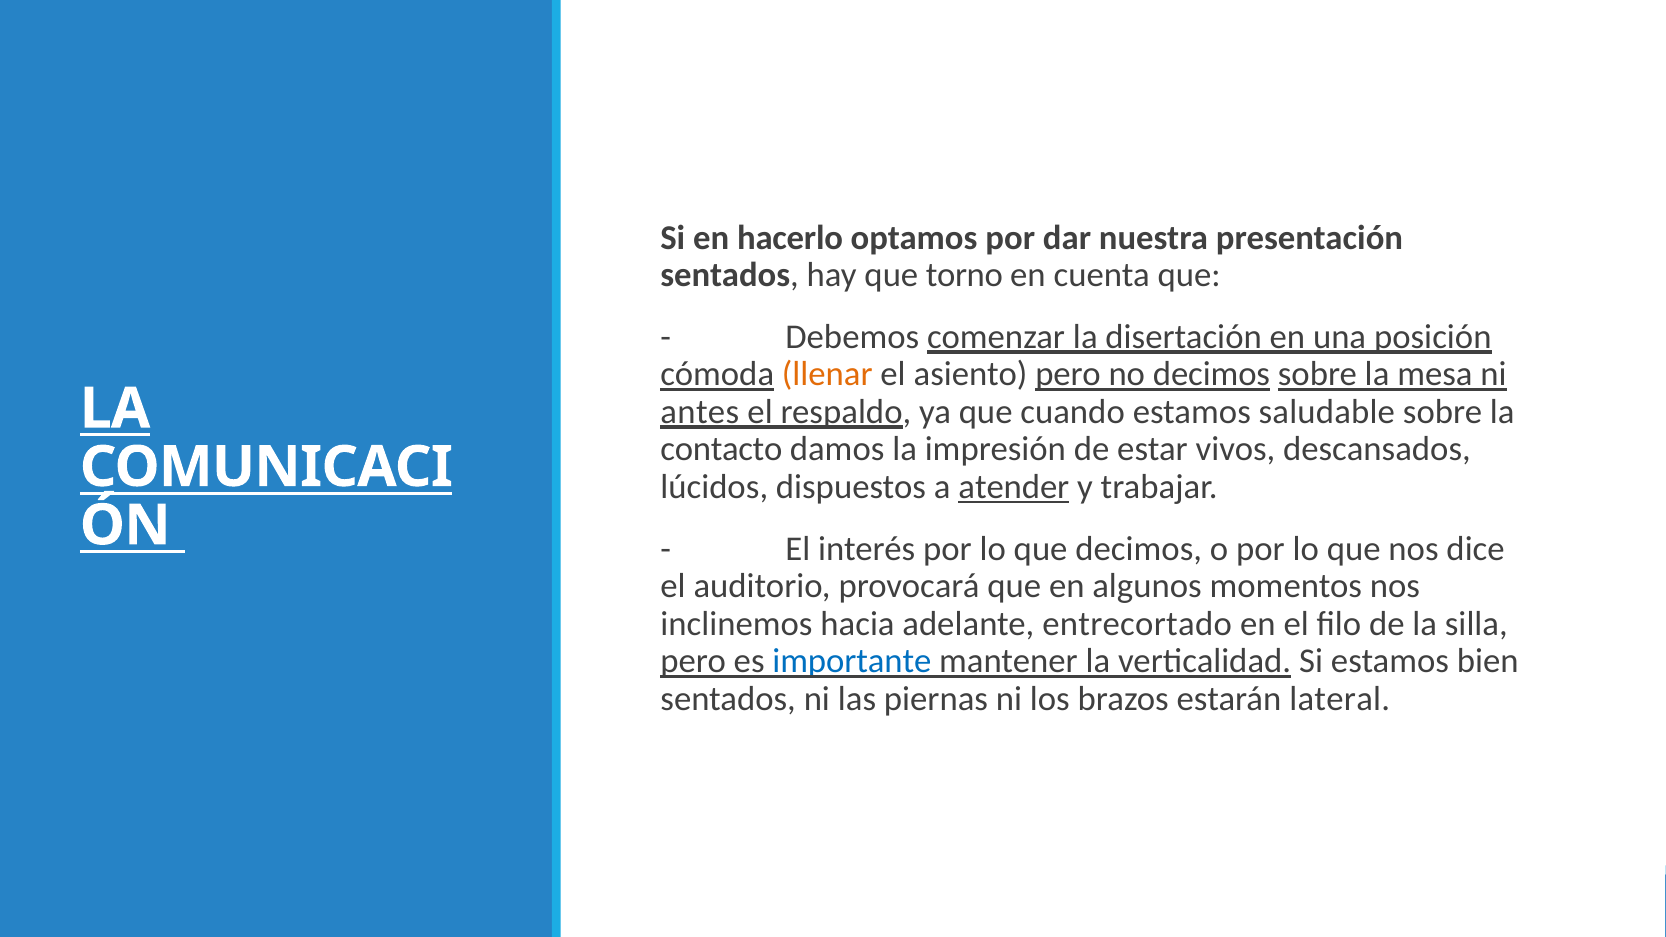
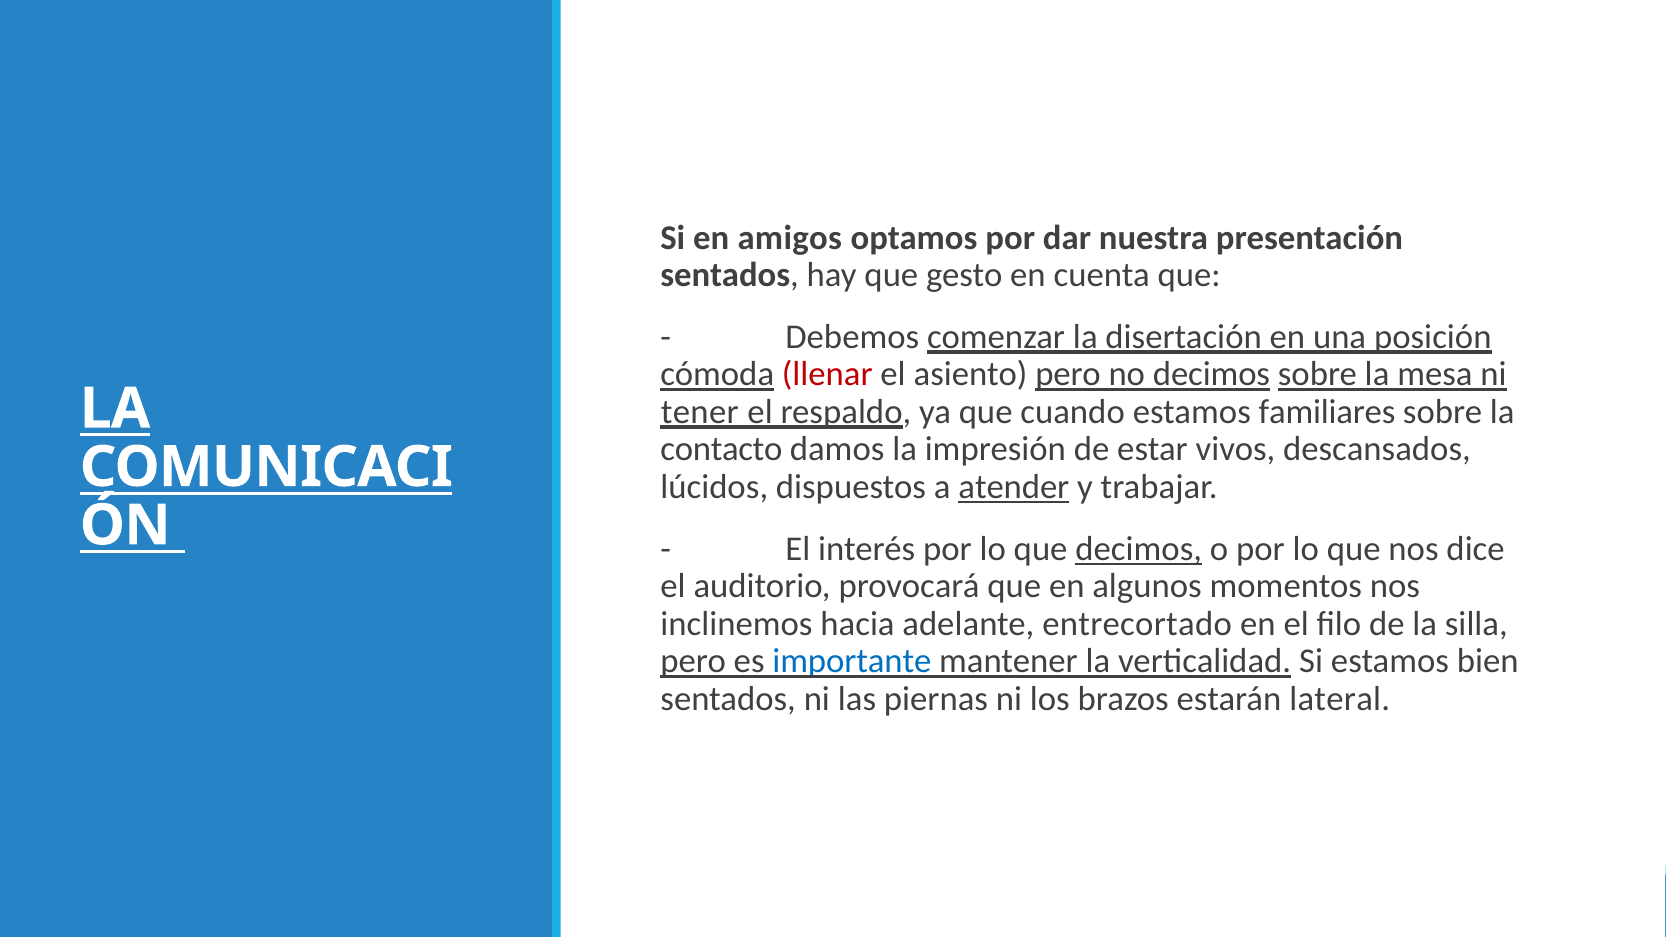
hacerlo: hacerlo -> amigos (790, 238)
torno: torno -> gesto (964, 275)
llenar colour: orange -> red (827, 375)
antes: antes -> tener (700, 412)
saludable: saludable -> familiares (1327, 412)
decimos underline: none -> present (1139, 549)
